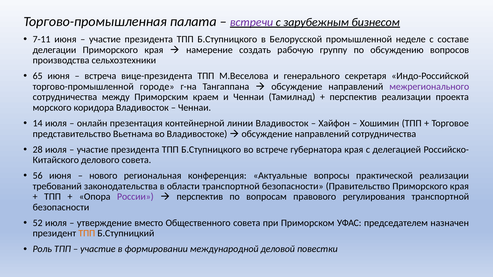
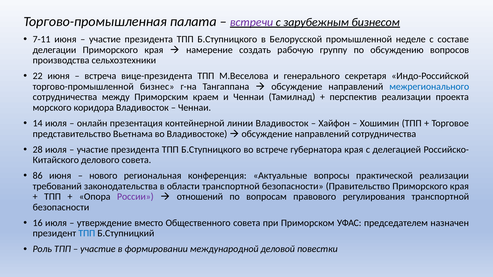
65: 65 -> 22 (38, 76)
городе: городе -> бизнес (157, 87)
межрегионального colour: purple -> blue (429, 87)
56: 56 -> 86 (38, 176)
перспектив: перспектив -> отношений (200, 197)
52: 52 -> 16 (38, 223)
ТПП colour: orange -> blue (87, 234)
